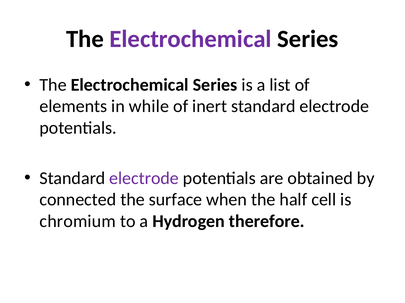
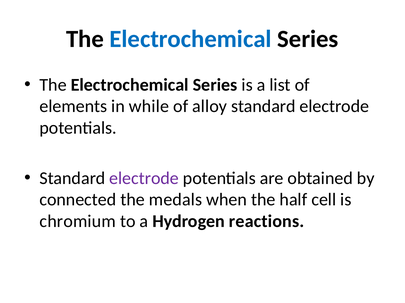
Electrochemical colour: purple -> blue (191, 39)
inert: inert -> alloy (210, 107)
surface: surface -> medals (175, 200)
therefore: therefore -> reactions (267, 222)
